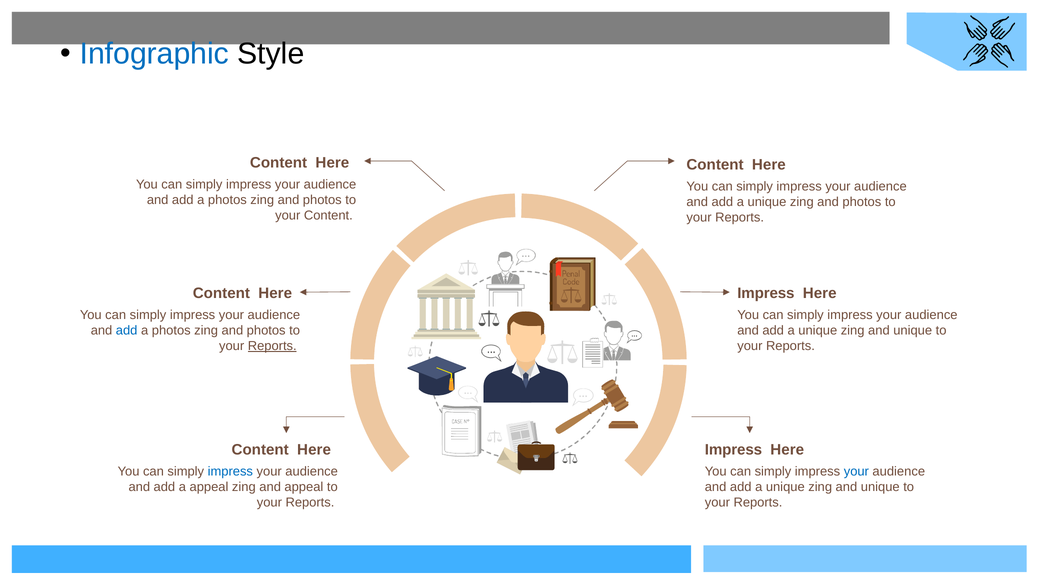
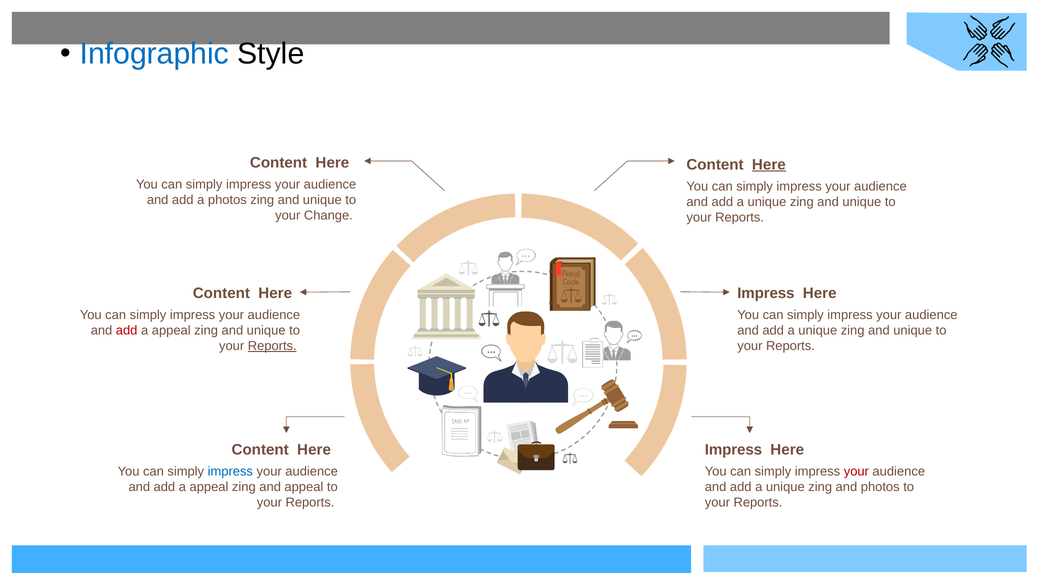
Here underline: none -> present (769, 165)
photos: photos -> unique (322, 200)
photos: photos -> unique (862, 202)
your Content: Content -> Change (328, 216)
add colour: blue -> red (127, 331)
photos: photos -> appeal (171, 331)
photos: photos -> unique (266, 331)
your colour: blue -> red (856, 472)
unique: unique -> photos (880, 487)
